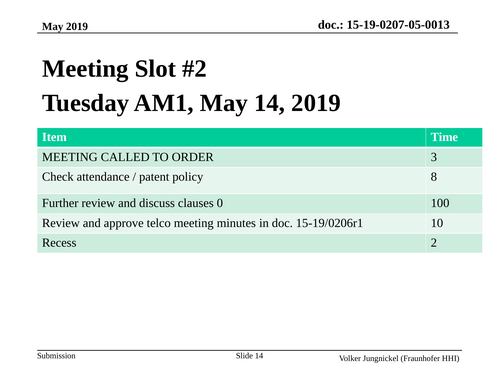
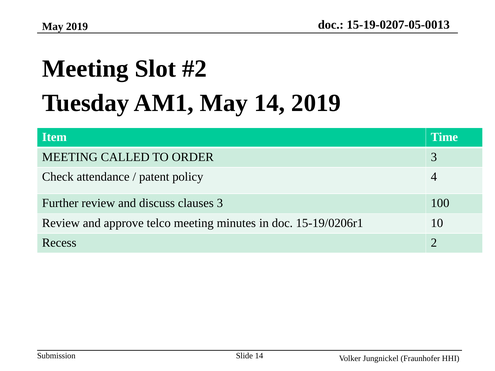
8: 8 -> 4 (434, 177)
clauses 0: 0 -> 3 (220, 203)
